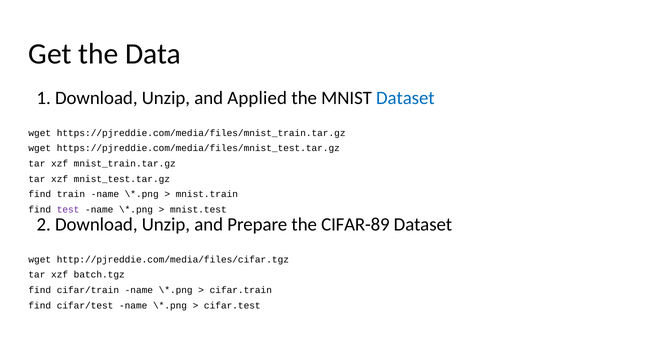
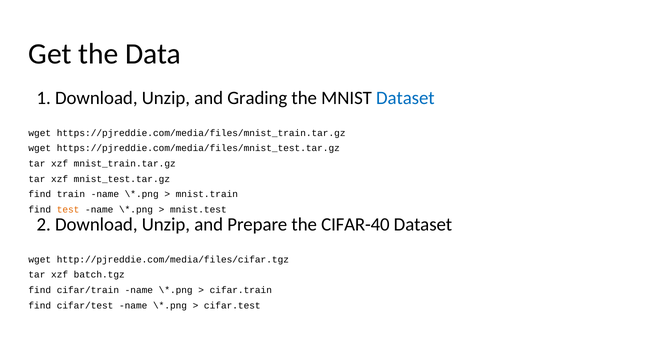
Applied: Applied -> Grading (257, 98)
test colour: purple -> orange (68, 209)
CIFAR-89: CIFAR-89 -> CIFAR-40 (355, 224)
